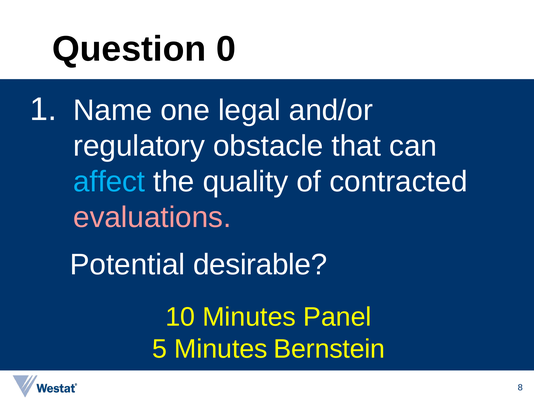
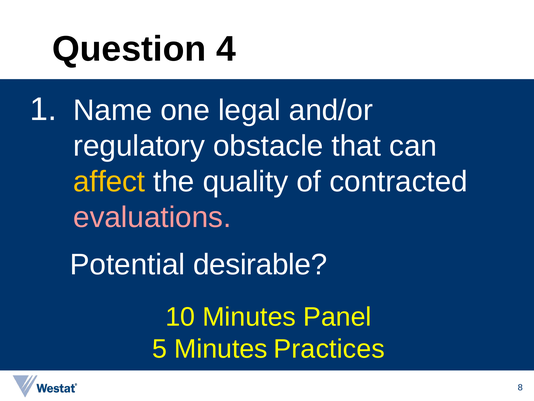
0: 0 -> 4 (226, 49)
affect colour: light blue -> yellow (109, 181)
Bernstein: Bernstein -> Practices (329, 349)
